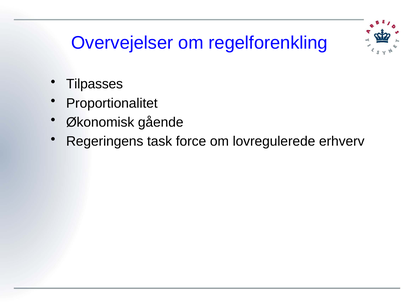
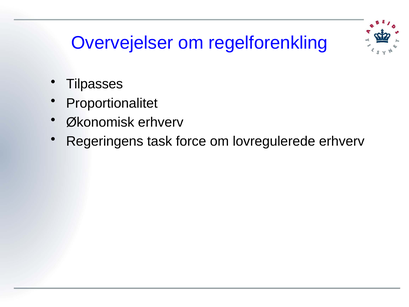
Økonomisk gående: gående -> erhverv (161, 122)
